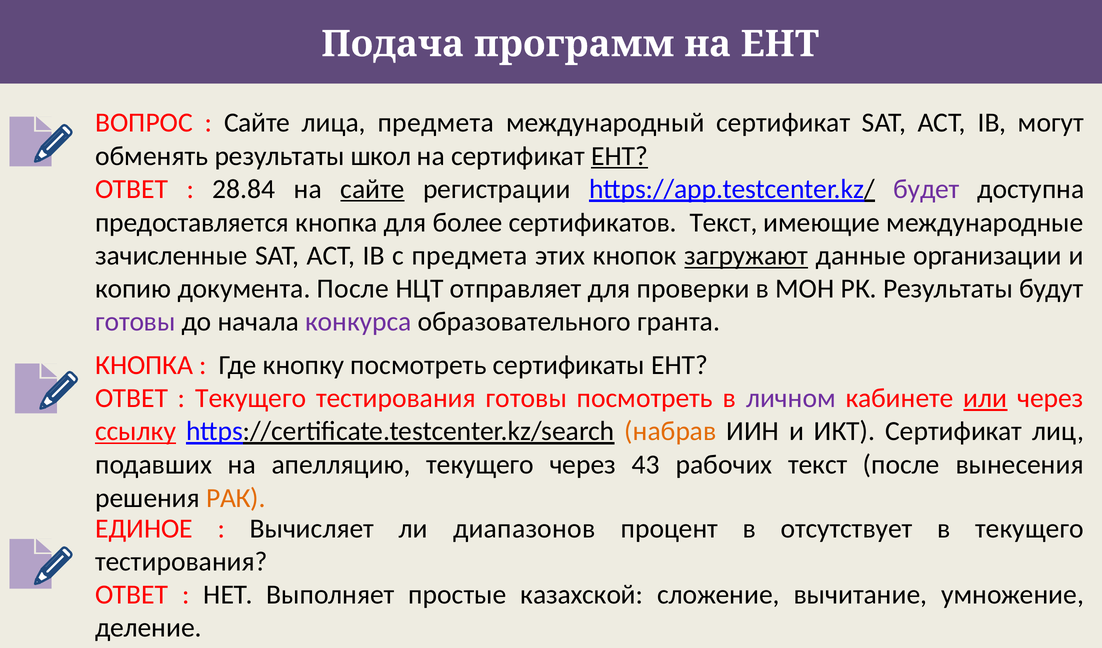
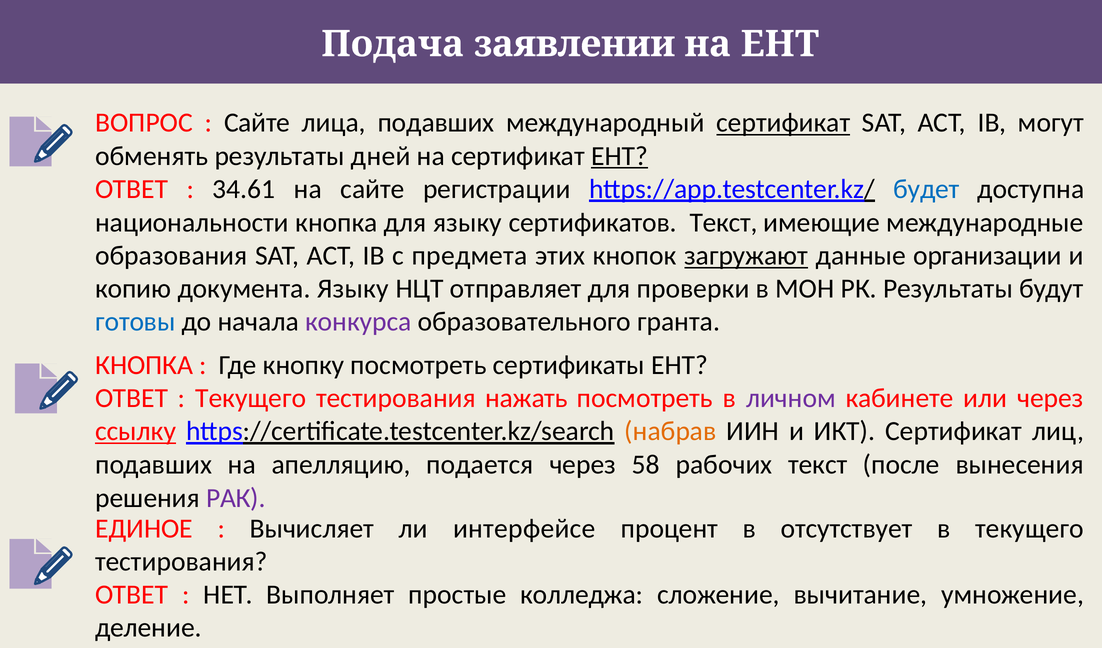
программ: программ -> заявлении (574, 44)
лица предмета: предмета -> подавших (436, 123)
сертификат underline: none -> present (783, 123)
школ: школ -> дней (381, 156)
28.84: 28.84 -> 34.61 (244, 189)
сайте underline: present -> none (372, 189)
будет colour: purple -> blue (926, 189)
предоставляется: предоставляется -> национальности (192, 223)
для более: более -> языку (467, 223)
зачисленные: зачисленные -> образования (171, 256)
документа После: После -> Языку (353, 289)
готовы colour: purple -> blue (135, 322)
тестирования готовы: готовы -> нажать (527, 399)
или underline: present -> none (985, 399)
апелляцию текущего: текущего -> подается (480, 465)
43: 43 -> 58 (646, 465)
РАК colour: orange -> purple (236, 499)
диапазонов: диапазонов -> интерфейсе (524, 529)
казахской: казахской -> колледжа (582, 595)
